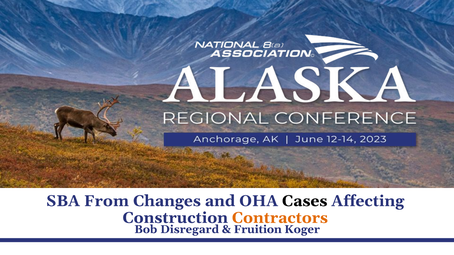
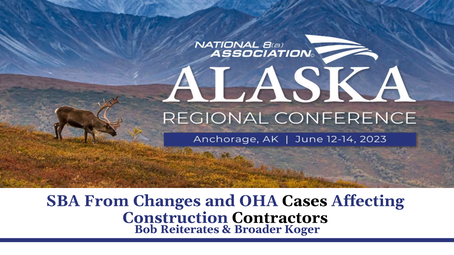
Contractors colour: orange -> black (280, 218)
Disregard: Disregard -> Reiterates (190, 230)
Fruition: Fruition -> Broader (258, 230)
